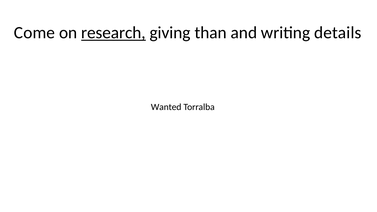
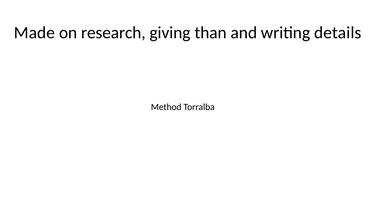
Come: Come -> Made (34, 33)
research underline: present -> none (113, 33)
Wanted: Wanted -> Method (166, 107)
